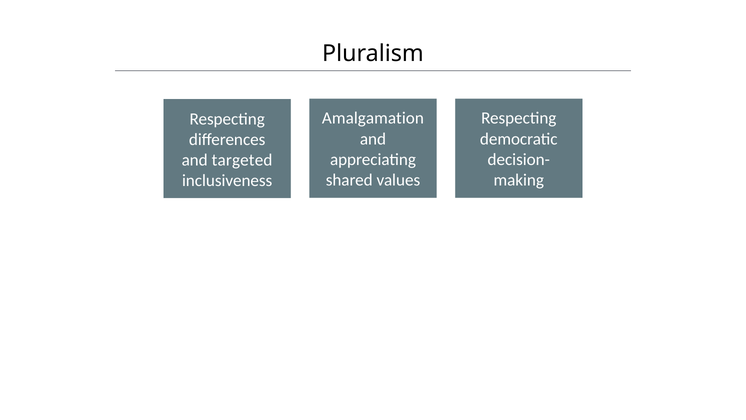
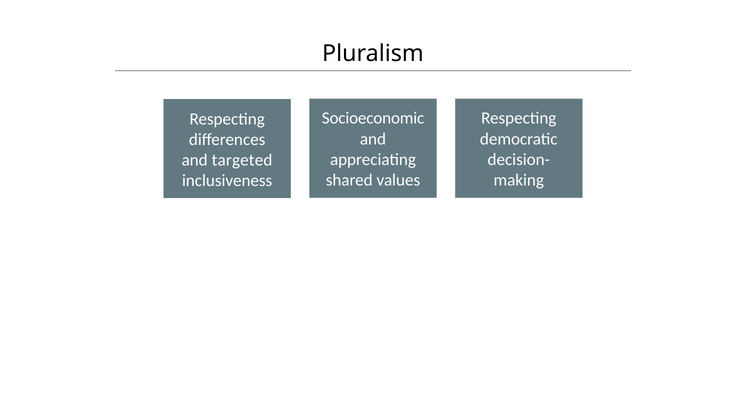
Amalgamation: Amalgamation -> Socioeconomic (373, 118)
